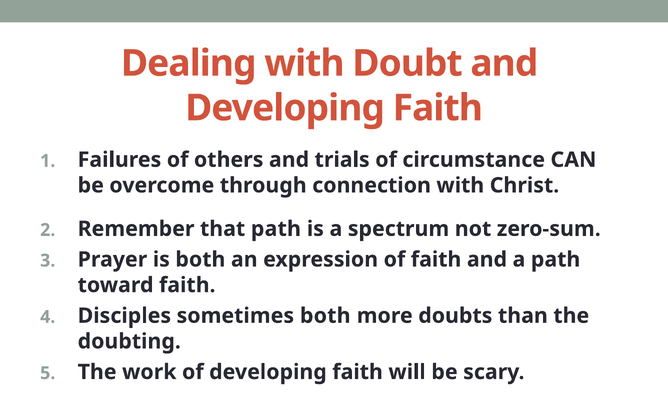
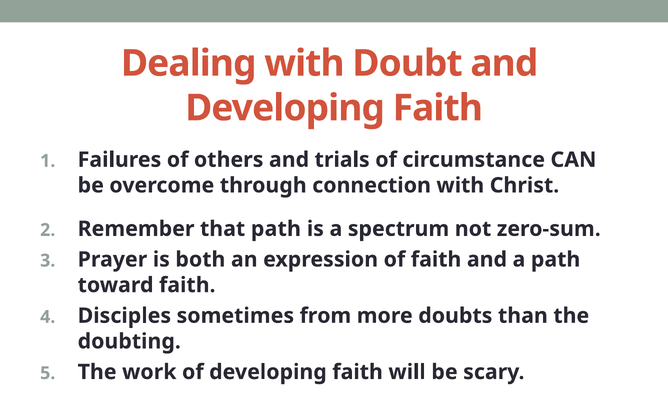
sometimes both: both -> from (325, 315)
